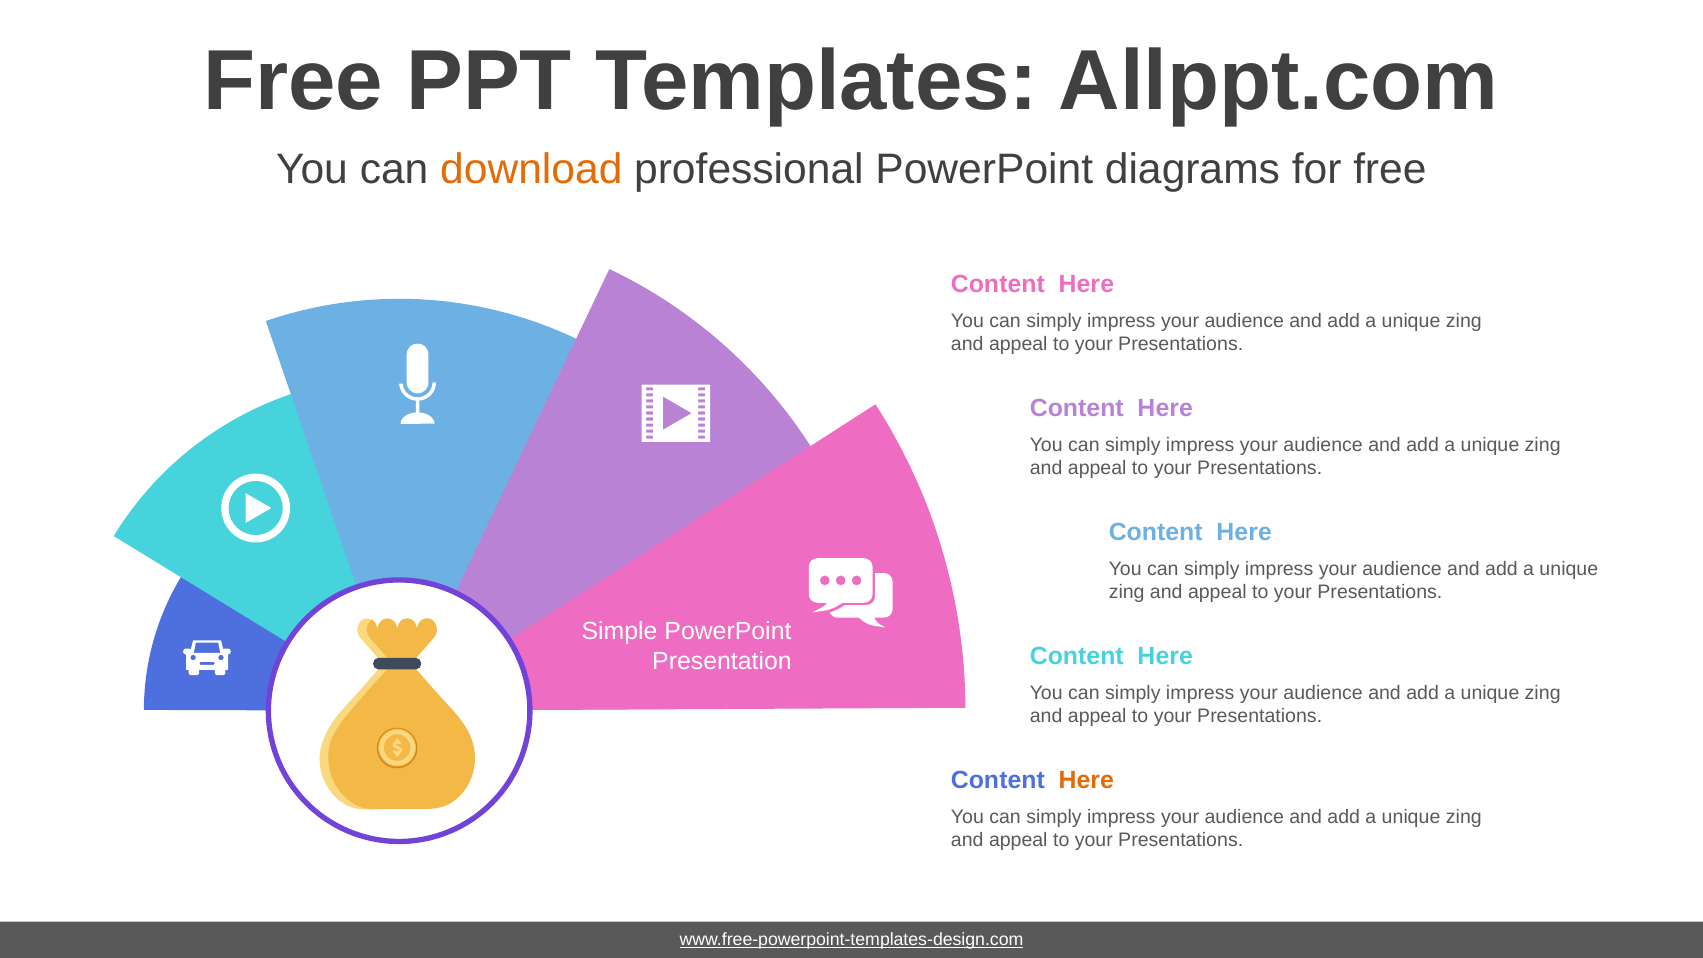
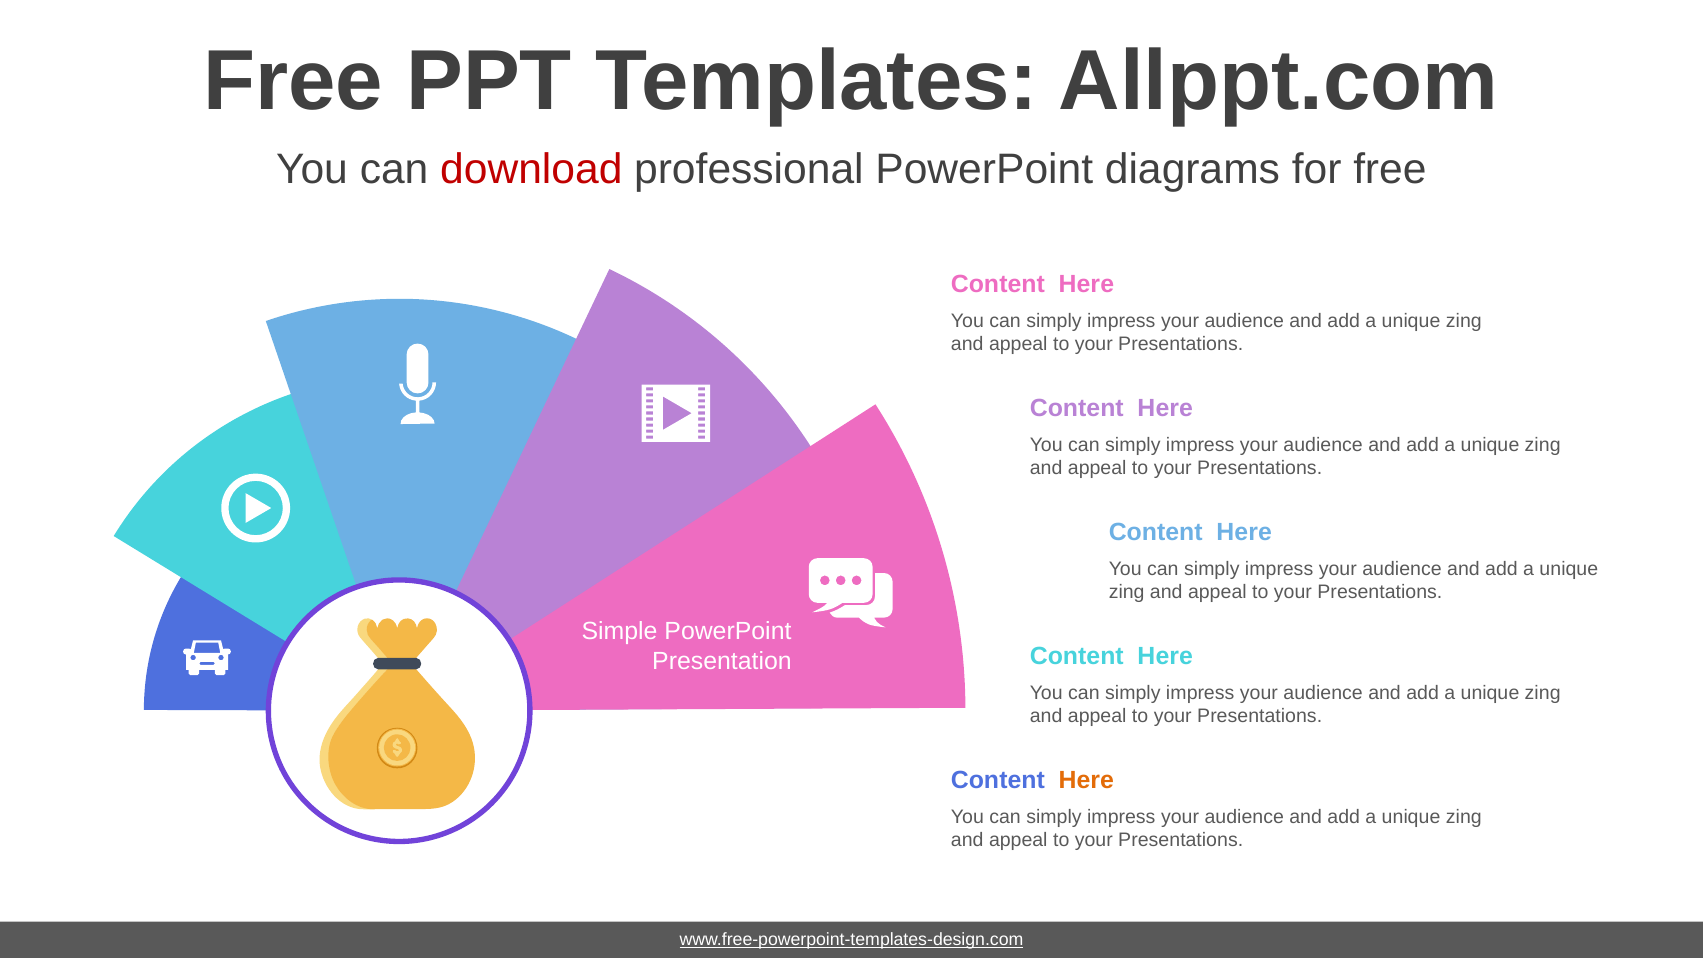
download colour: orange -> red (531, 169)
